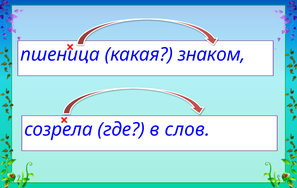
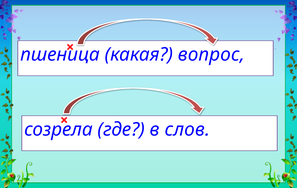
знаком: знаком -> вопрос (211, 55)
